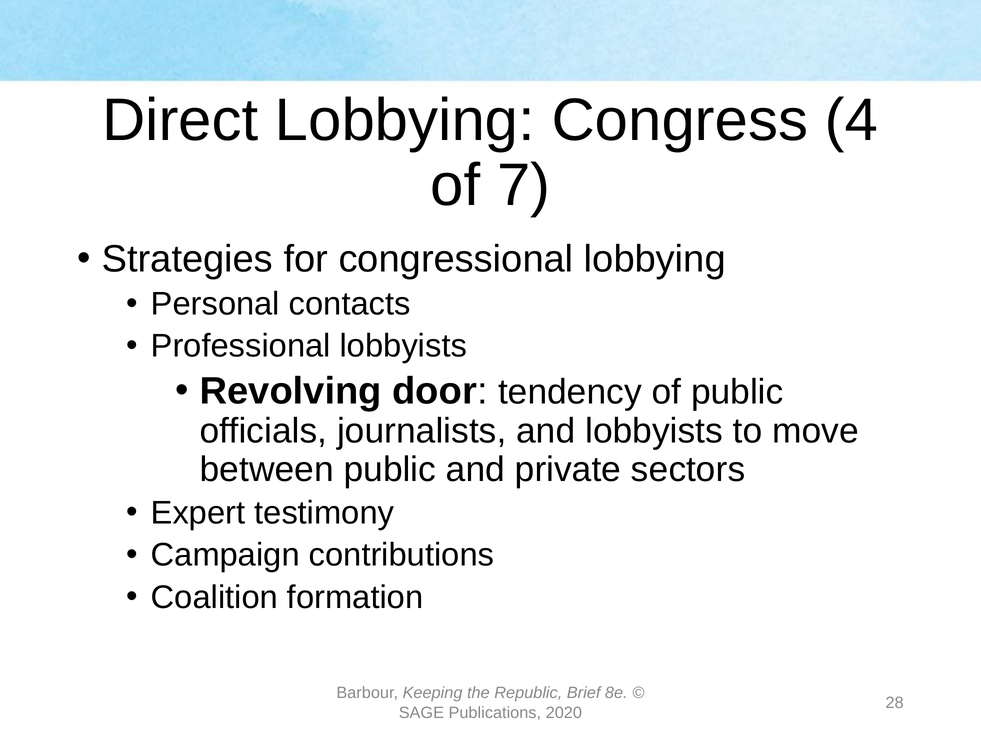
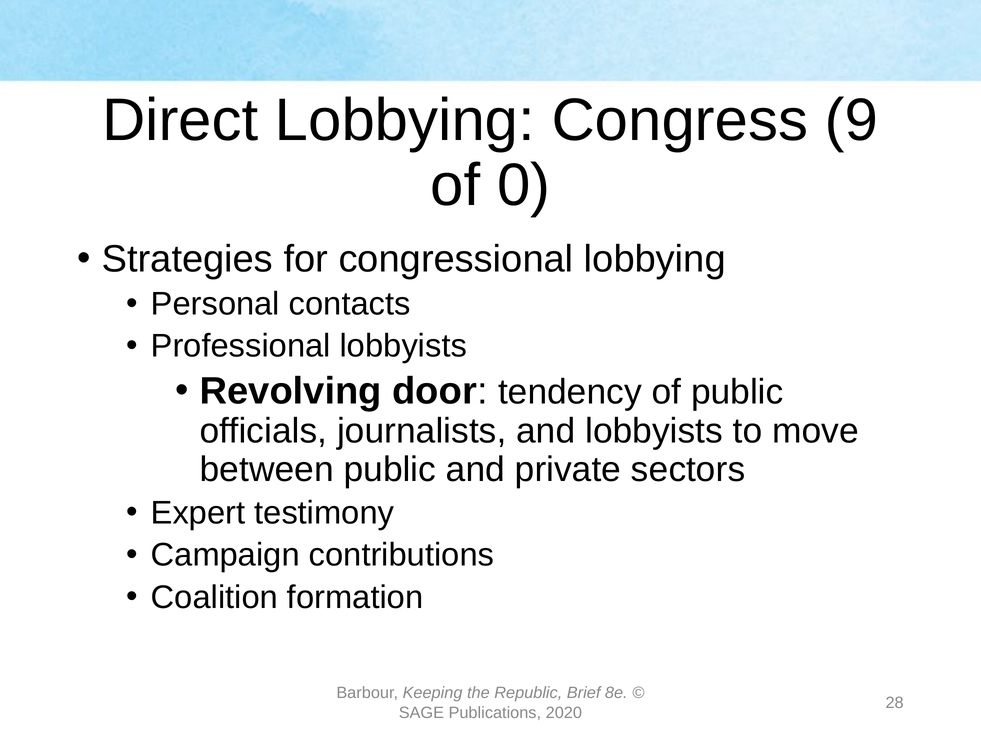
4: 4 -> 9 (851, 120)
7: 7 -> 0 (524, 185)
